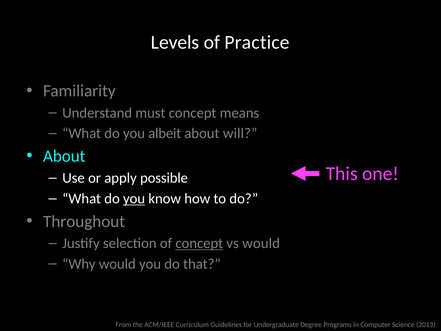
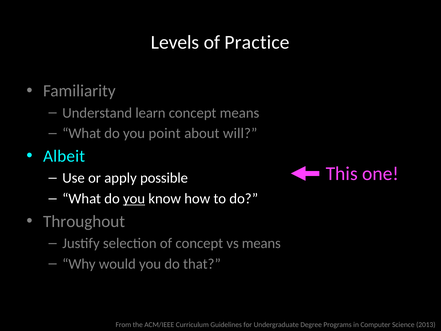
must: must -> learn (150, 113)
albeit: albeit -> point (165, 133)
About: About -> Albeit (64, 156)
concept underline: present -> none (199, 243)
vs would: would -> means (261, 243)
